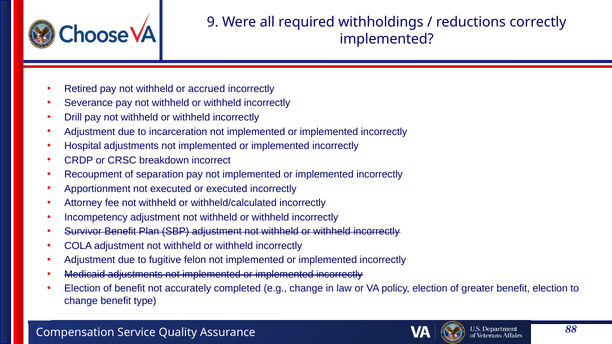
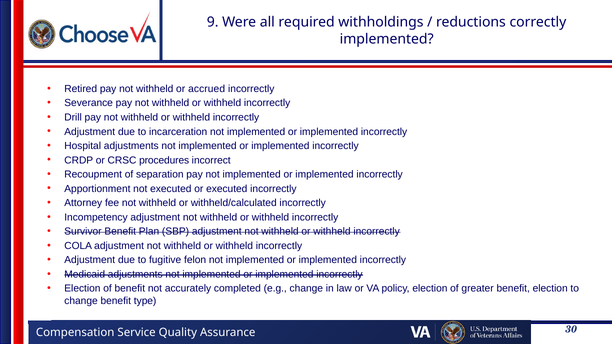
breakdown: breakdown -> procedures (164, 160)
88: 88 -> 30 (571, 330)
